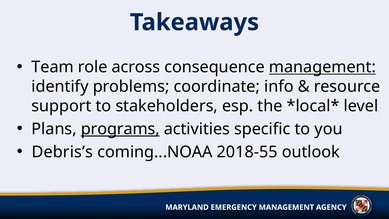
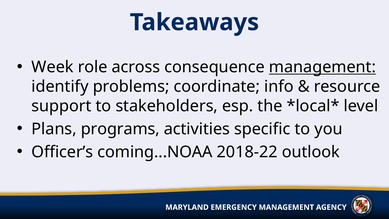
Team: Team -> Week (53, 67)
programs underline: present -> none (120, 129)
Debris’s: Debris’s -> Officer’s (62, 152)
2018-55: 2018-55 -> 2018-22 (247, 152)
